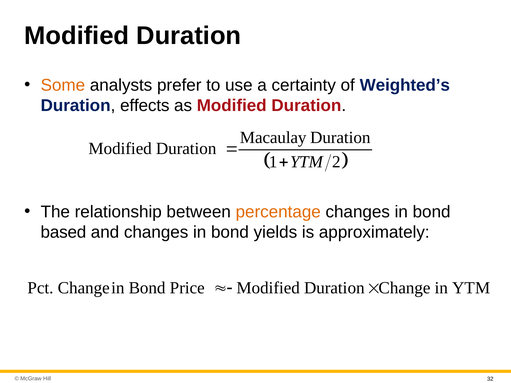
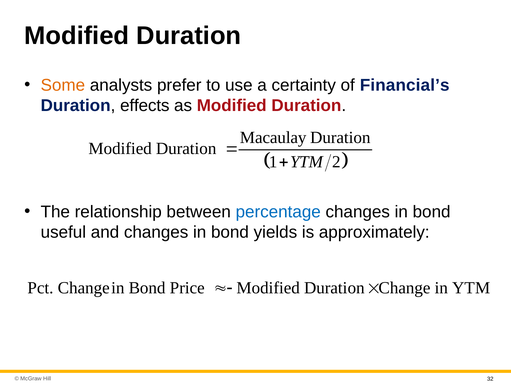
Weighted’s: Weighted’s -> Financial’s (405, 85)
percentage colour: orange -> blue (278, 212)
based: based -> useful (63, 232)
